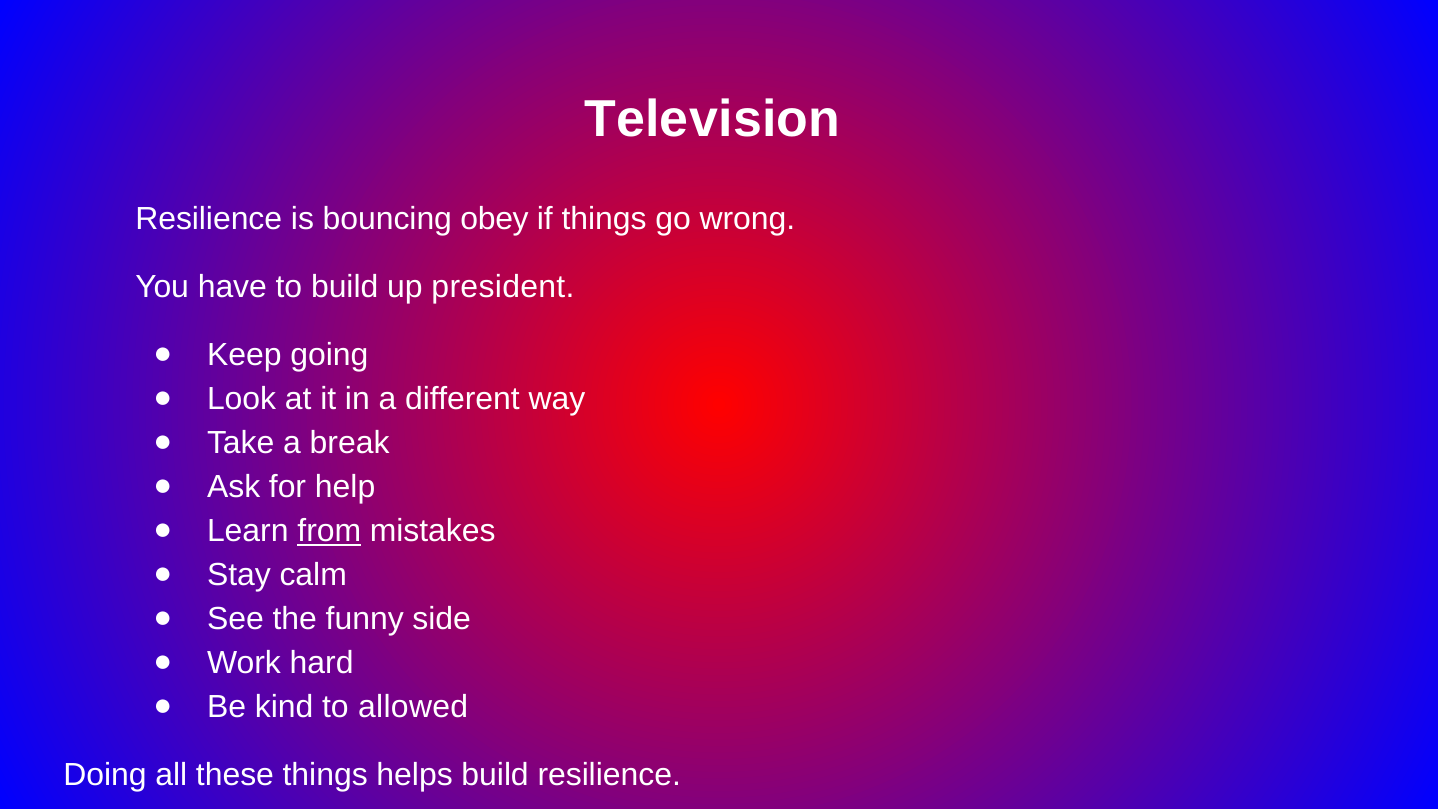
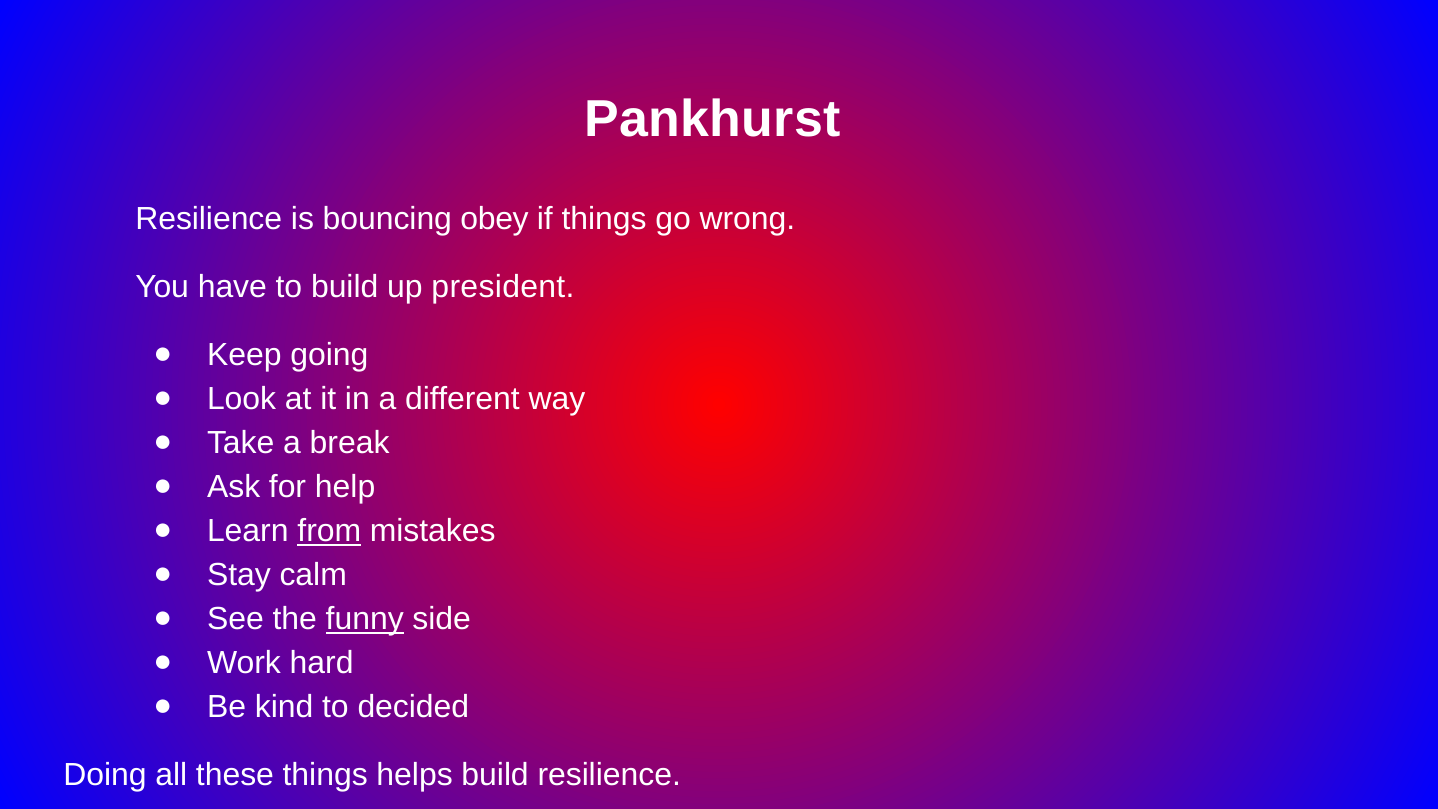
Television: Television -> Pankhurst (712, 119)
funny underline: none -> present (365, 619)
allowed: allowed -> decided (413, 707)
